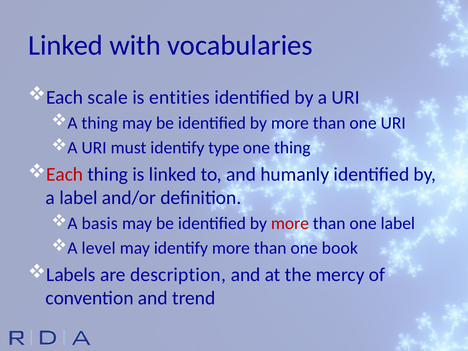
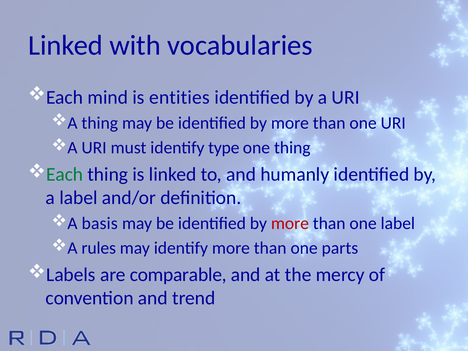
scale: scale -> mind (108, 97)
Each colour: red -> green (65, 174)
level: level -> rules (99, 248)
book: book -> parts (340, 248)
description: description -> comparable (178, 275)
